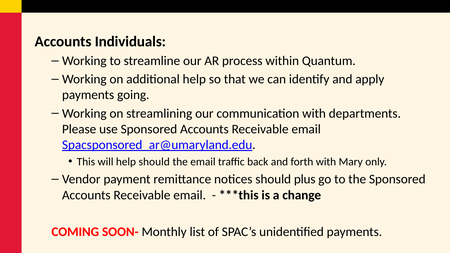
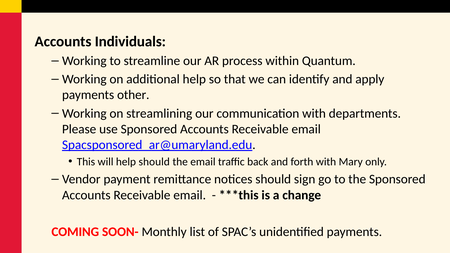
going: going -> other (133, 95)
plus: plus -> sign (305, 179)
